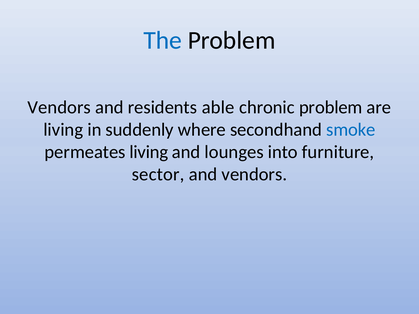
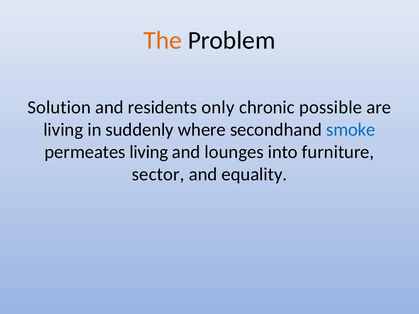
The colour: blue -> orange (163, 41)
Vendors: Vendors -> Solution (59, 107)
able: able -> only (218, 107)
chronic problem: problem -> possible (331, 107)
and vendors: vendors -> equality (254, 175)
